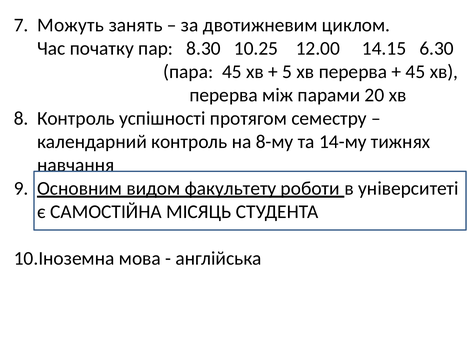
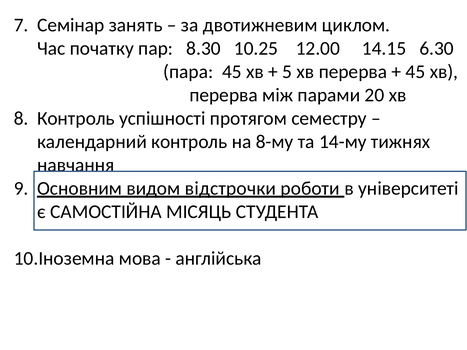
Можуть: Можуть -> Семінар (71, 25)
факультету: факультету -> відстрочки (230, 188)
